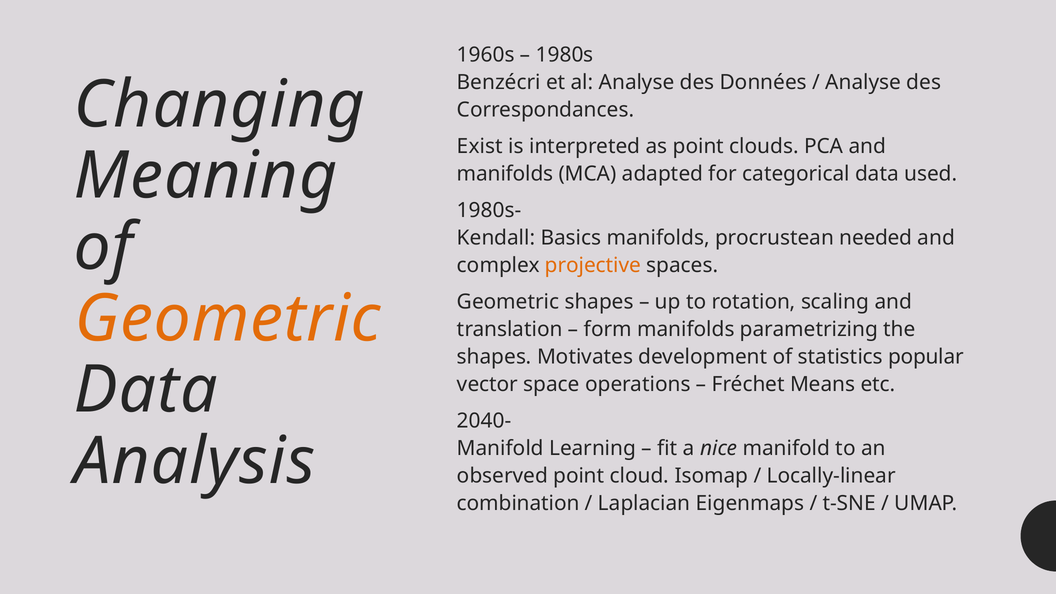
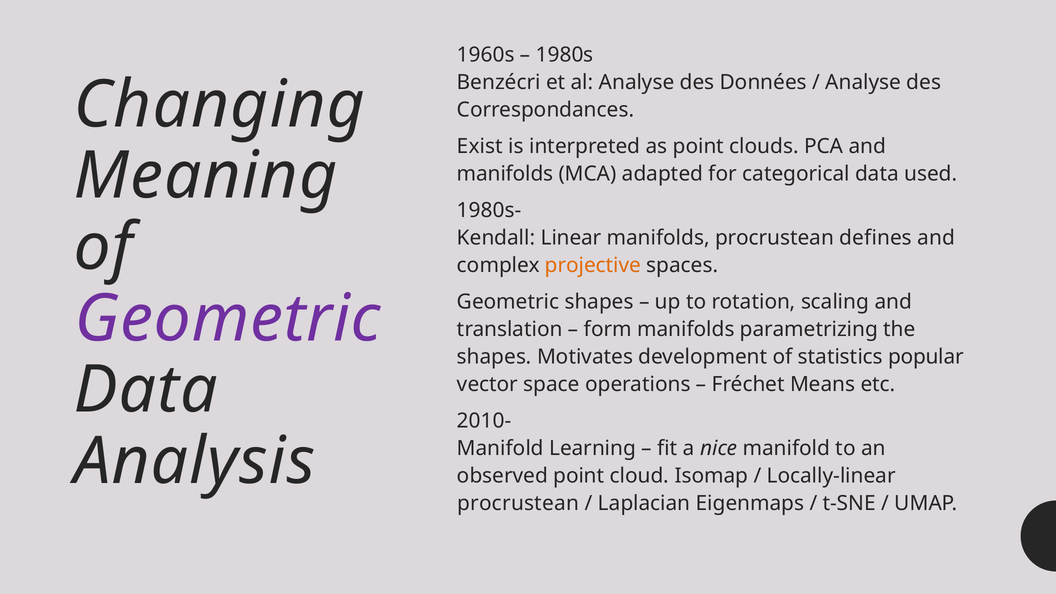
Basics: Basics -> Linear (571, 238)
needed: needed -> defines (876, 238)
Geometric colour: orange -> purple (228, 319)
2040-: 2040- -> 2010- (484, 421)
combination: combination -> procrustean (518, 504)
